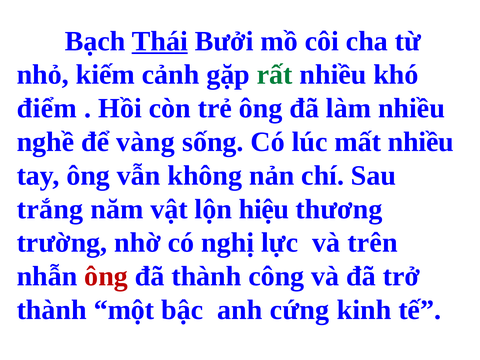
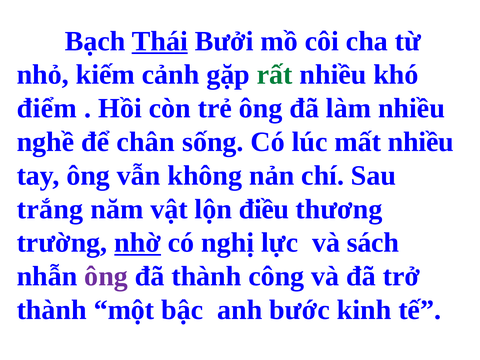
vàng: vàng -> chân (146, 142)
hiệu: hiệu -> điều (264, 209)
nhờ underline: none -> present (138, 243)
trên: trên -> sách (373, 243)
ông colour: red -> purple (106, 276)
cứng: cứng -> bước (300, 310)
